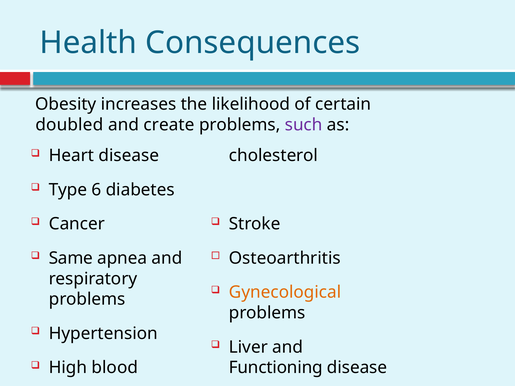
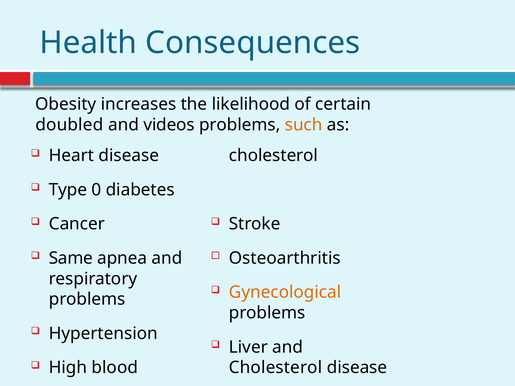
create: create -> videos (169, 125)
such colour: purple -> orange (304, 125)
6: 6 -> 0 (96, 190)
Functioning: Functioning -> Cholesterol (276, 368)
